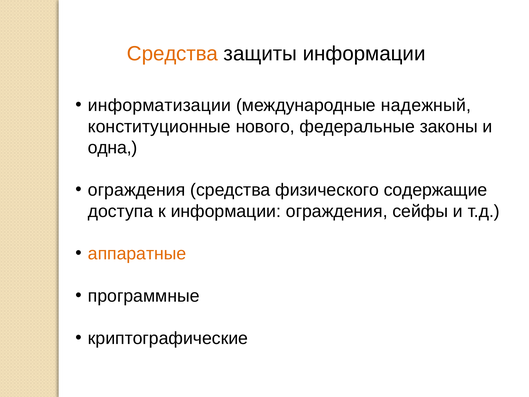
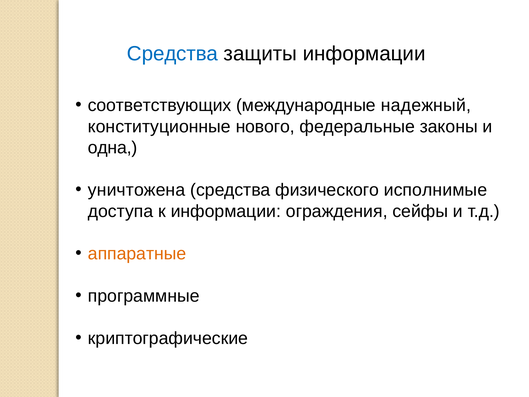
Средства colour: orange -> blue (173, 54)
информатизации: информатизации -> соответствующих (160, 105)
ограждения: ограждения -> уничтожена (137, 190)
содержащие: содержащие -> исполнимые (435, 190)
